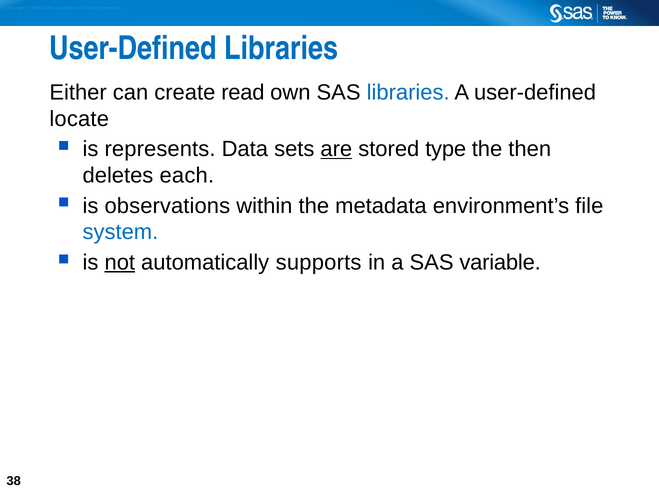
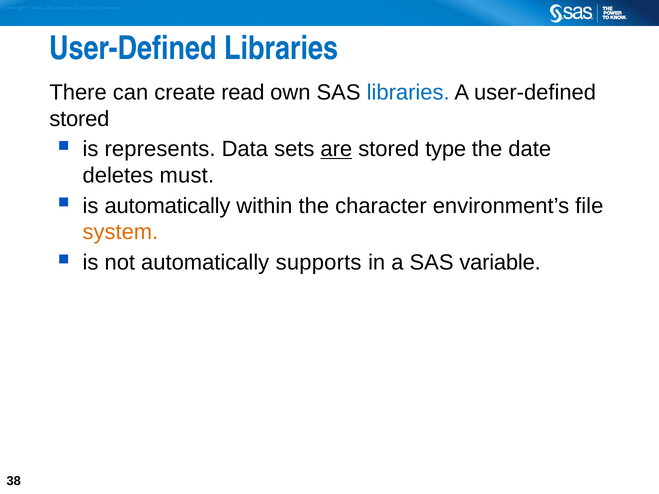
Either: Either -> There (78, 92)
locate: locate -> stored (79, 119)
then: then -> date (530, 149)
each: each -> must (187, 176)
is observations: observations -> automatically (167, 206)
metadata: metadata -> character (381, 206)
system colour: blue -> orange (120, 232)
not underline: present -> none (120, 263)
